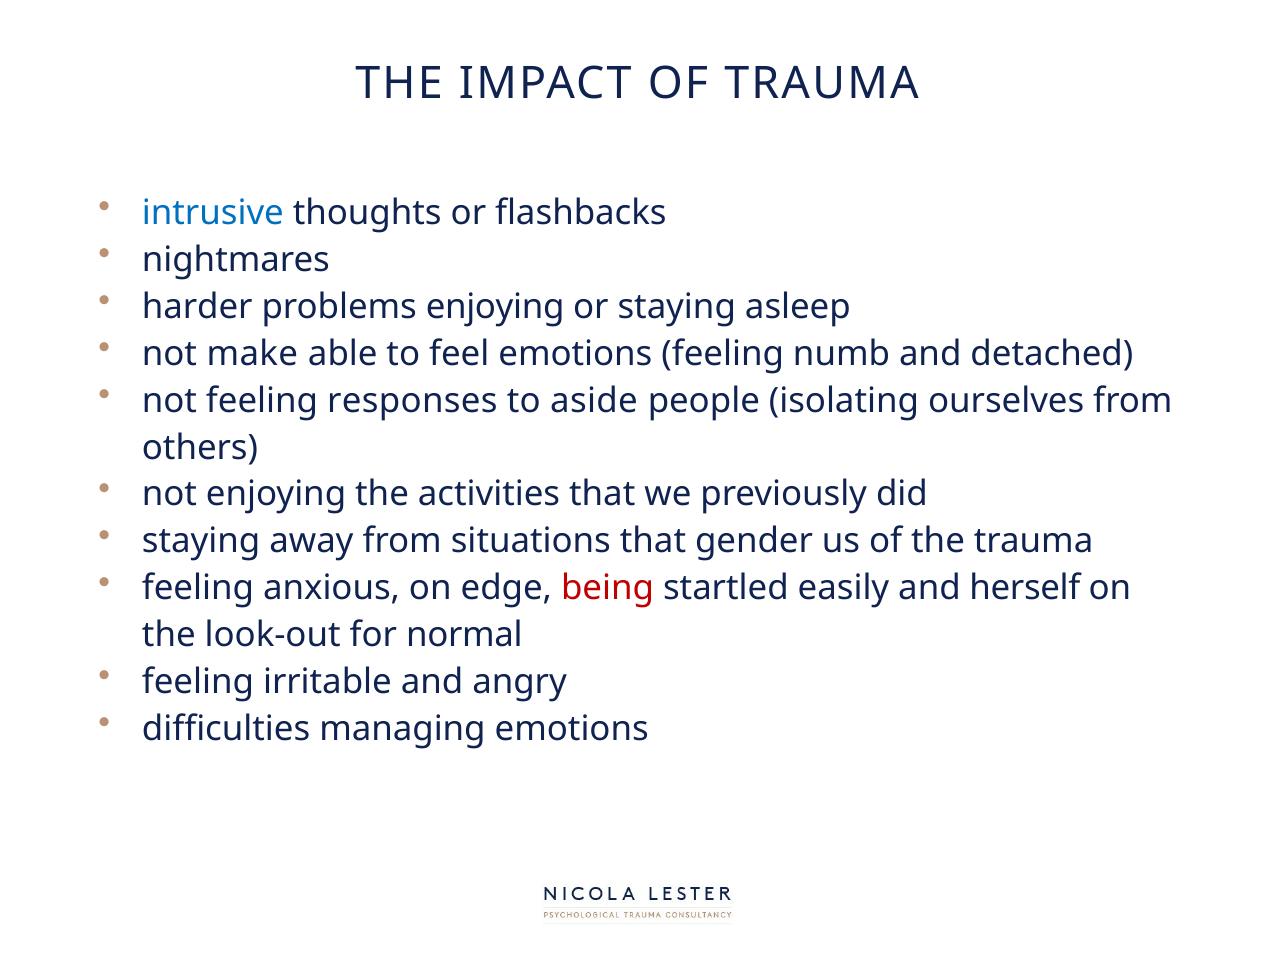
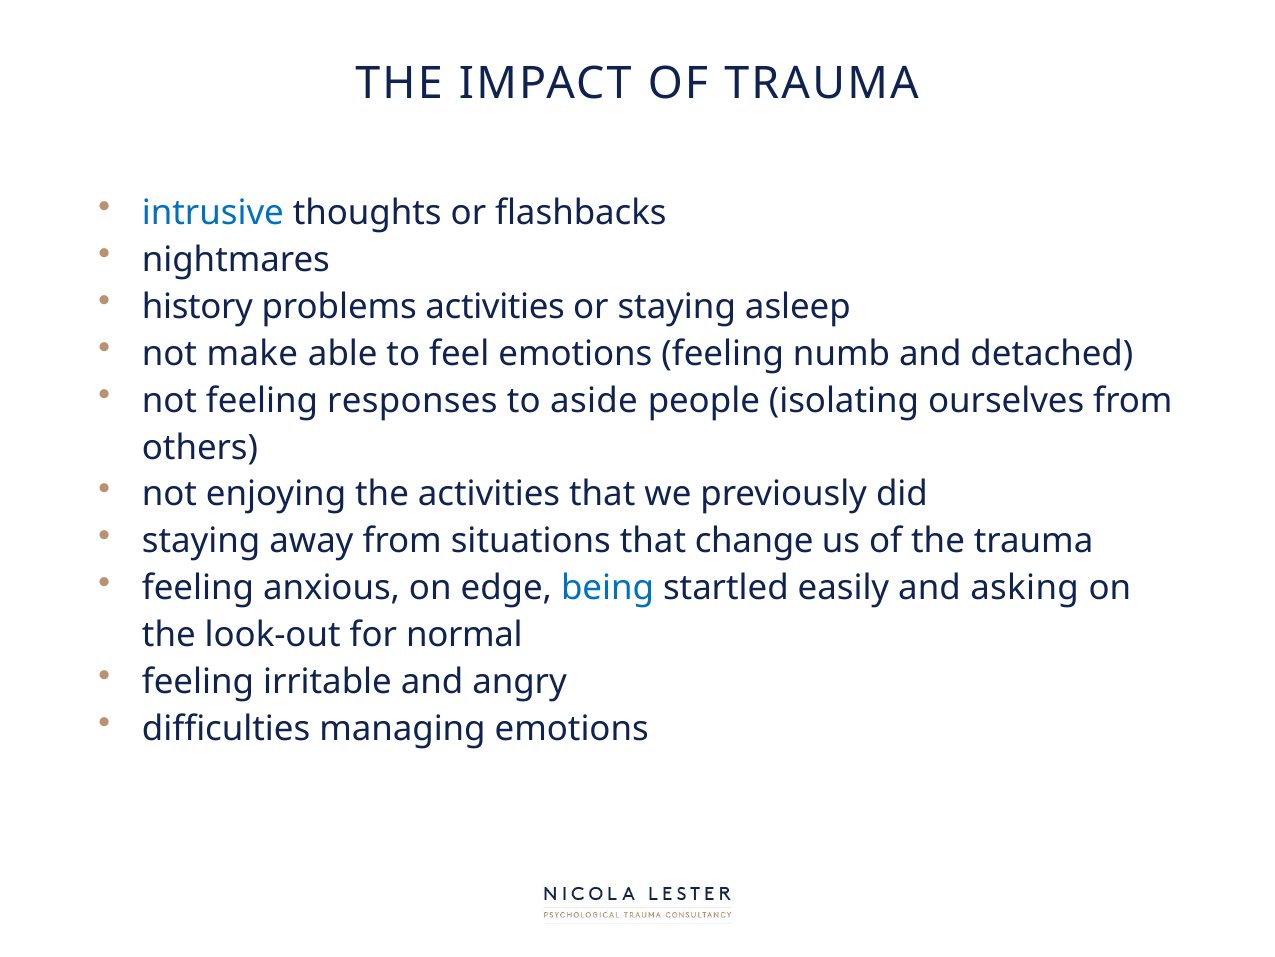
harder: harder -> history (197, 307)
problems enjoying: enjoying -> activities (495, 307)
gender: gender -> change (754, 541)
being colour: red -> blue (608, 588)
herself: herself -> asking (1025, 588)
